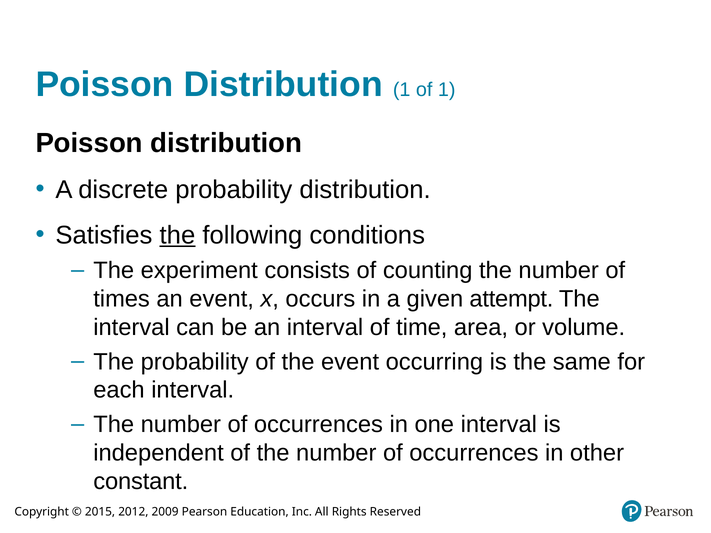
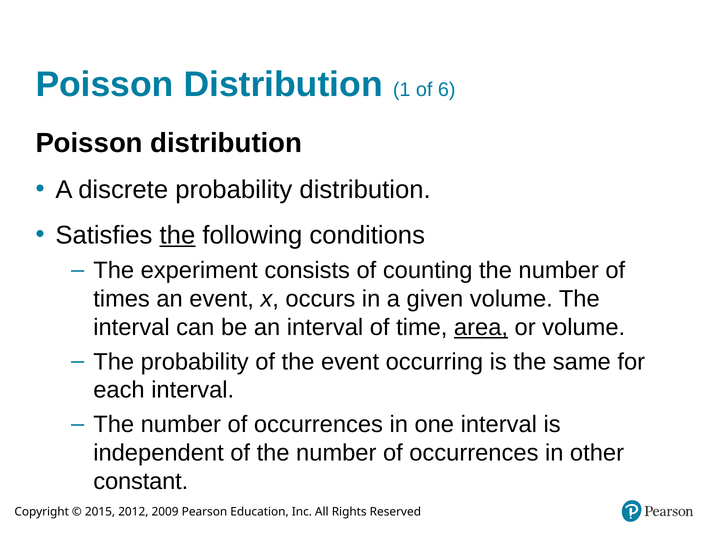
of 1: 1 -> 6 (447, 90)
given attempt: attempt -> volume (511, 299)
area underline: none -> present (481, 328)
